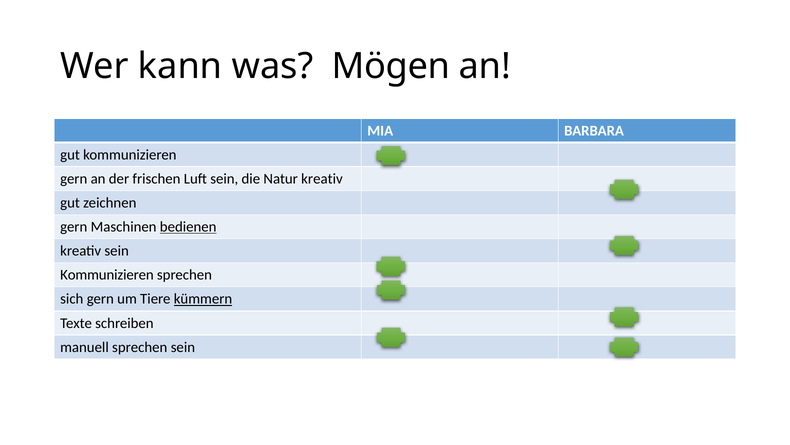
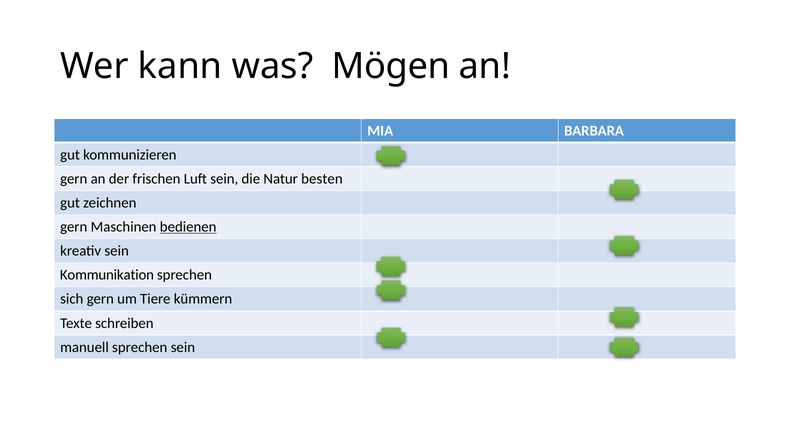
Natur kreativ: kreativ -> besten (322, 179)
Kommunizieren: Kommunizieren -> Kommunikation (107, 275)
kümmern underline: present -> none (203, 299)
